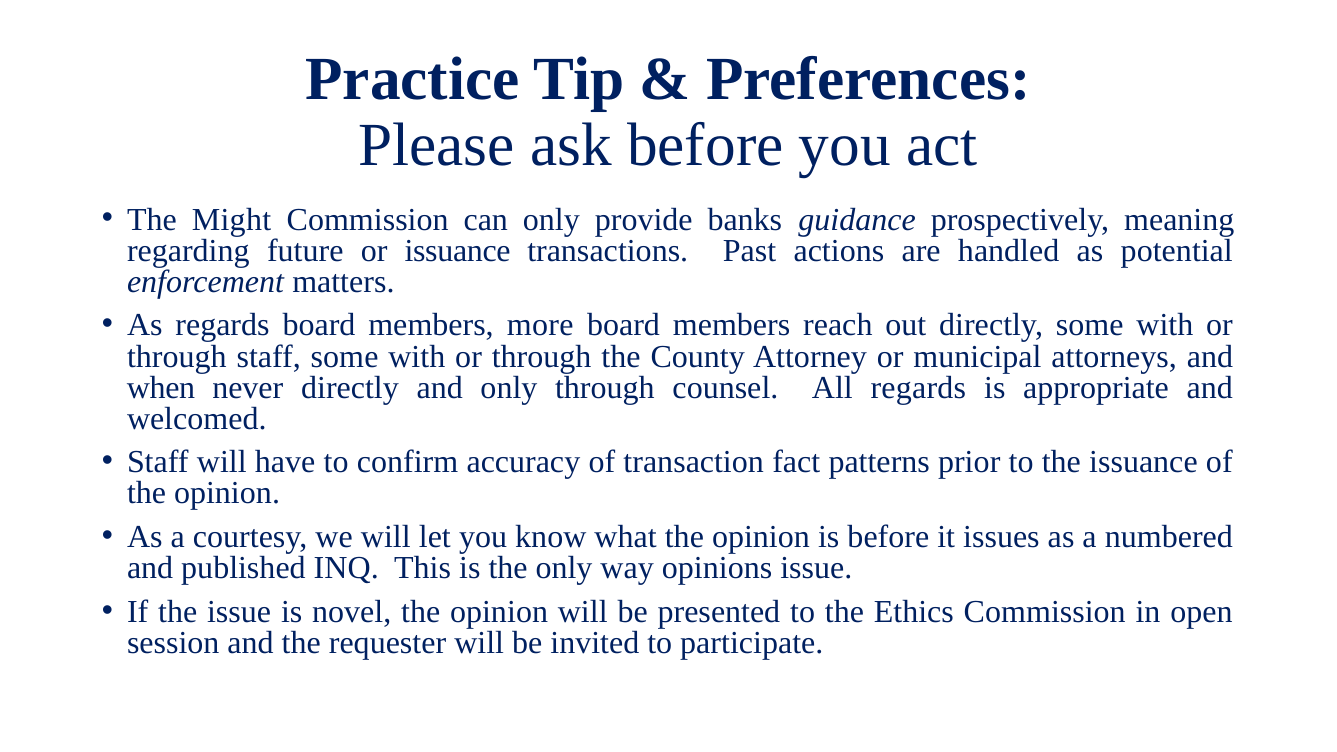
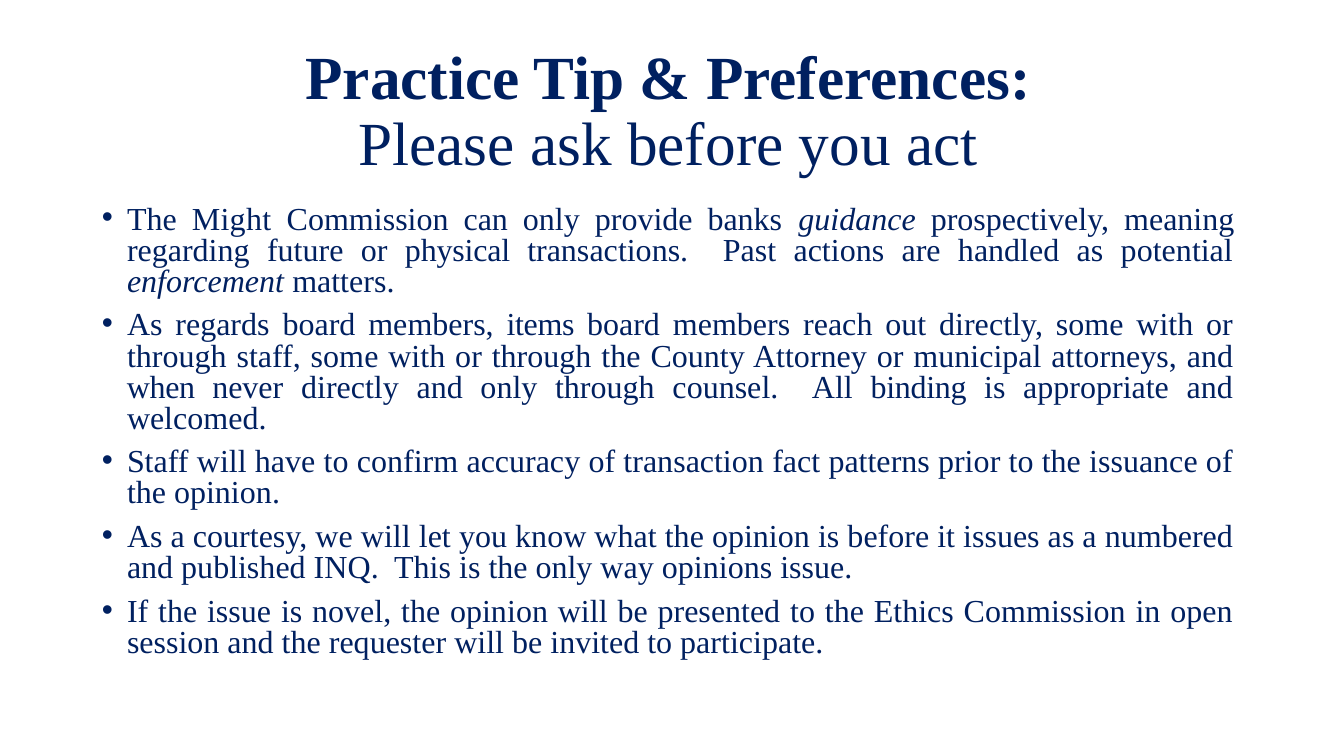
or issuance: issuance -> physical (458, 251)
more: more -> items (541, 325)
All regards: regards -> binding (919, 388)
